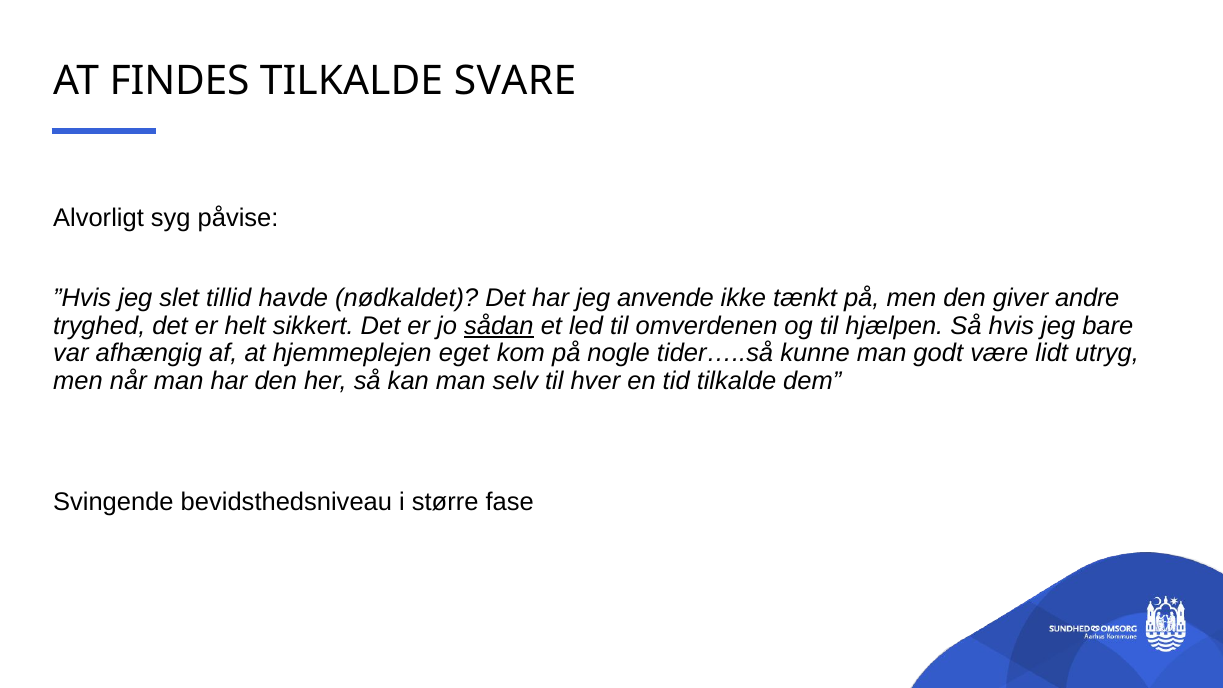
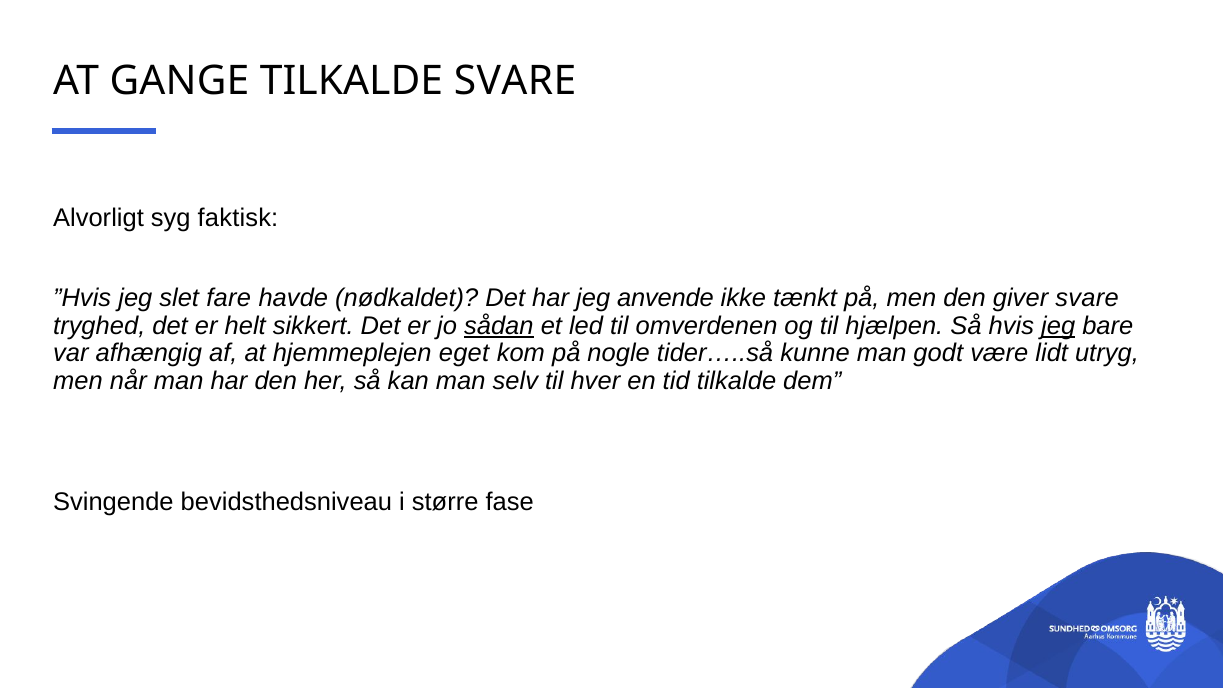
FINDES: FINDES -> GANGE (179, 81)
påvise: påvise -> faktisk (238, 218)
tillid: tillid -> fare (229, 299)
giver andre: andre -> svare (1087, 299)
jeg underline: none -> present (1058, 326)
